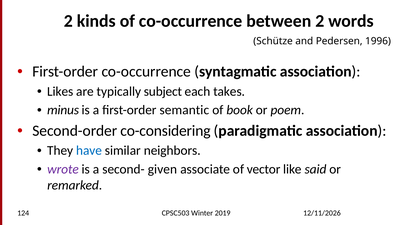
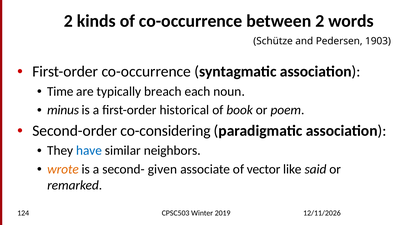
1996: 1996 -> 1903 (378, 41)
Likes: Likes -> Time (60, 91)
subject: subject -> breach (163, 91)
takes: takes -> noun (229, 91)
semantic: semantic -> historical (184, 110)
wrote colour: purple -> orange (63, 169)
